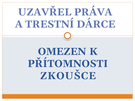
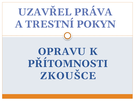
DÁRCE: DÁRCE -> POKYN (96, 24)
OMEZEN: OMEZEN -> OPRAVU (62, 52)
